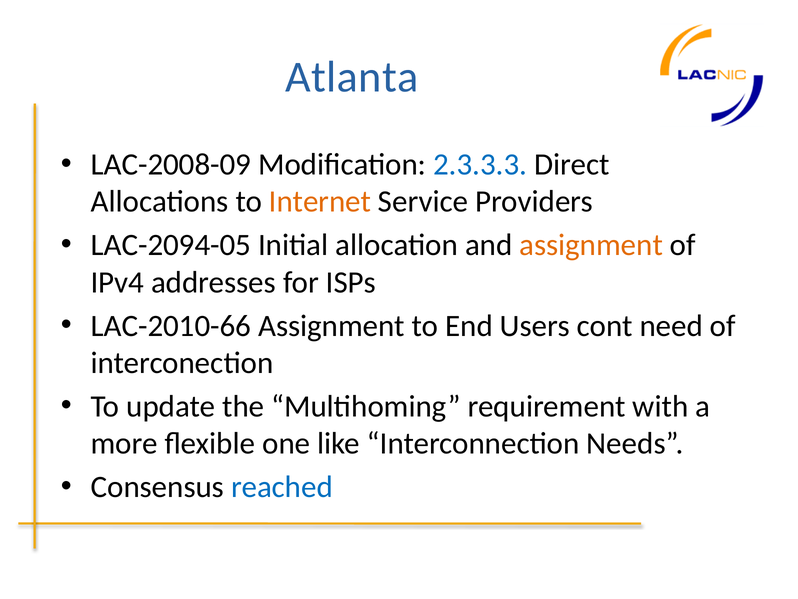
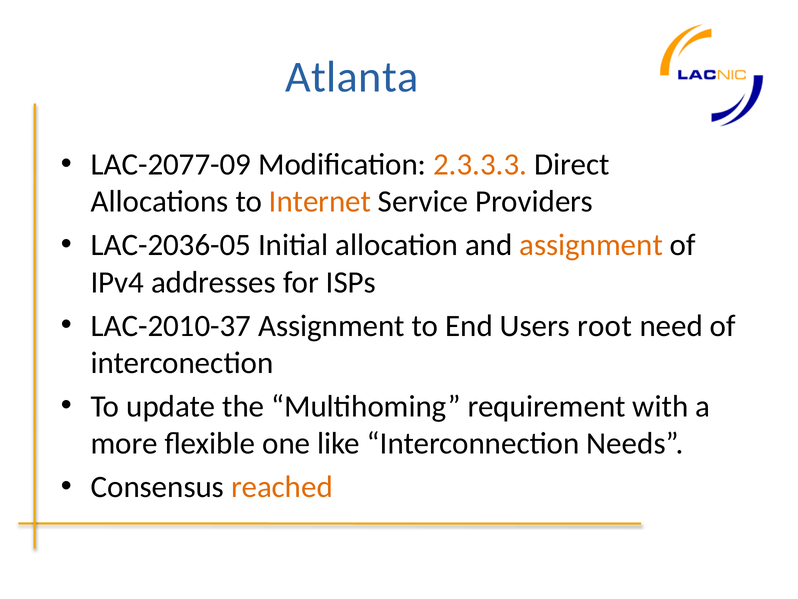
LAC-2008-09: LAC-2008-09 -> LAC-2077-09 (171, 164)
2.3.3.3 colour: blue -> orange (480, 164)
LAC-2094-05: LAC-2094-05 -> LAC-2036-05 (171, 245)
LAC-2010-66: LAC-2010-66 -> LAC-2010-37 (171, 326)
cont: cont -> root (604, 326)
reached colour: blue -> orange (282, 487)
